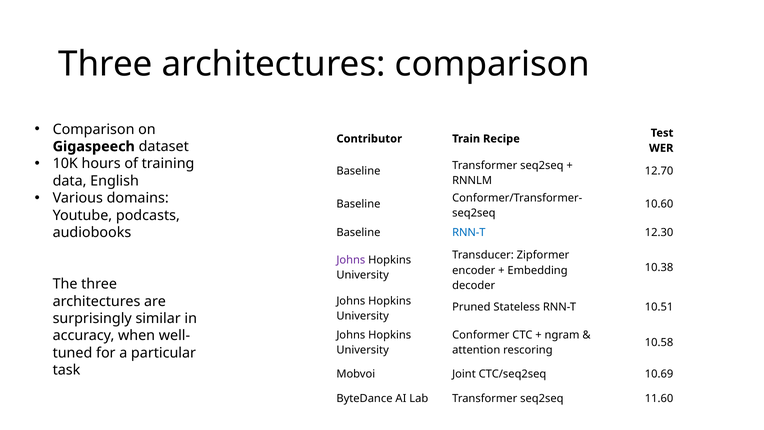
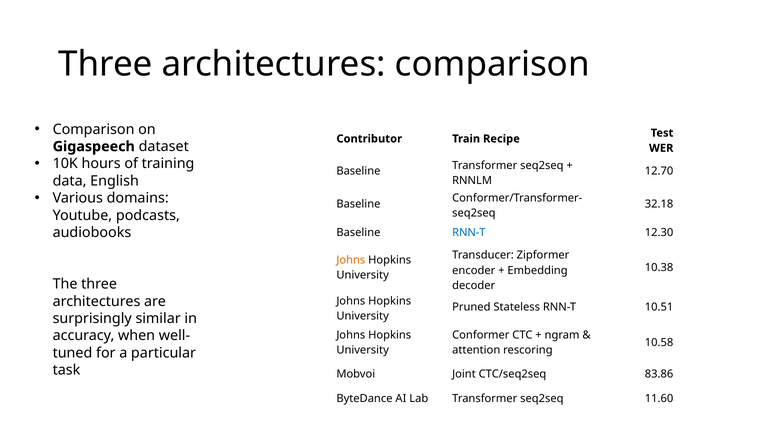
10.60: 10.60 -> 32.18 (659, 204)
Johns colour: purple -> orange (351, 260)
10.69: 10.69 -> 83.86 (659, 374)
